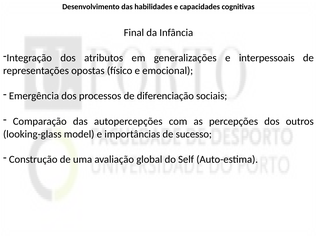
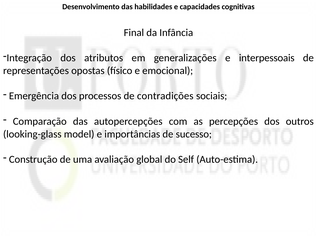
diferenciação: diferenciação -> contradições (165, 96)
